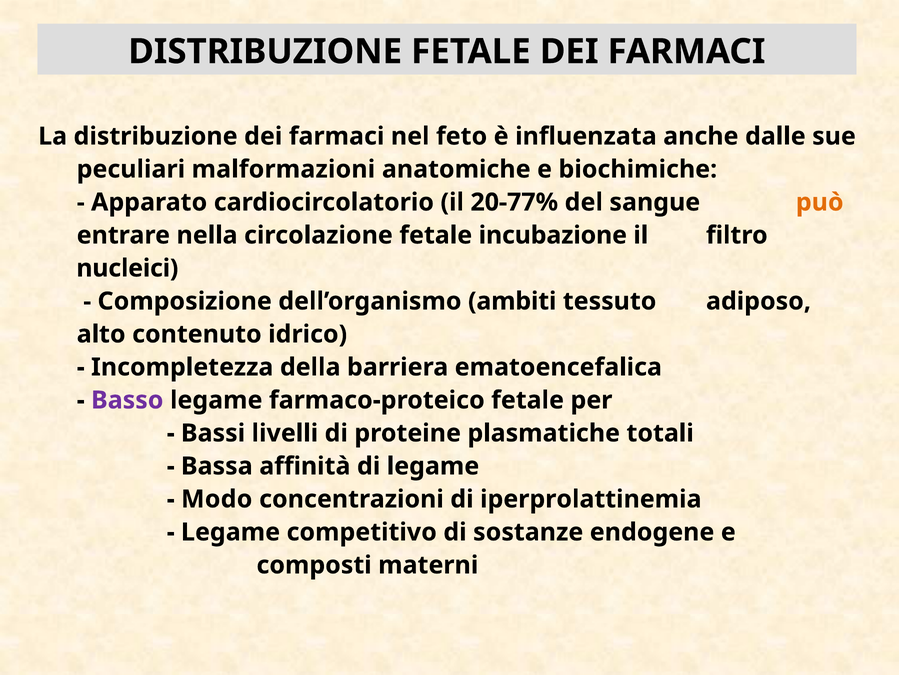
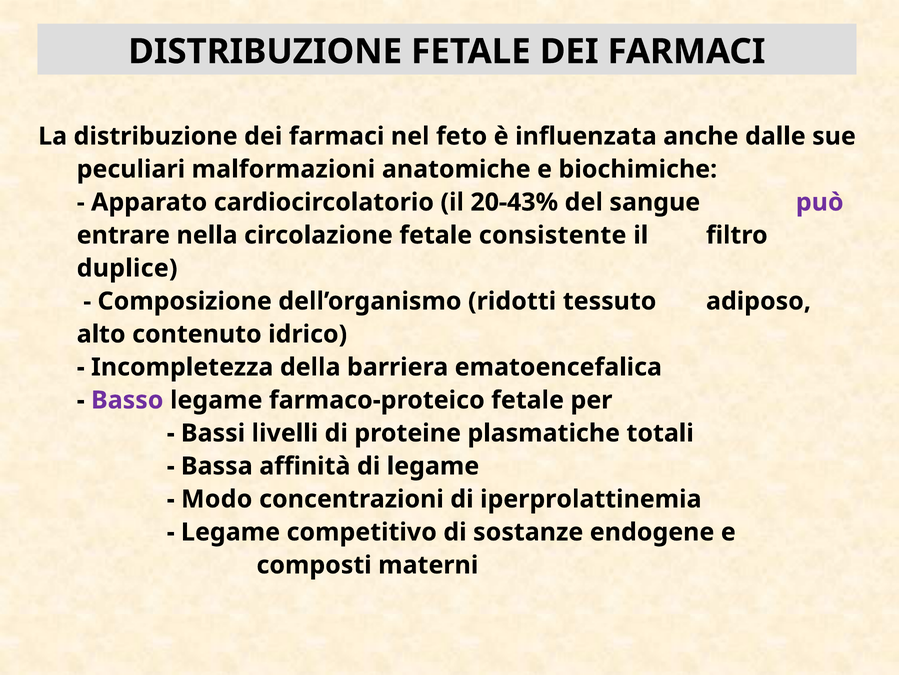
20-77%: 20-77% -> 20-43% (514, 202)
può colour: orange -> purple (820, 202)
incubazione: incubazione -> consistente (553, 235)
nucleici: nucleici -> duplice (127, 268)
ambiti: ambiti -> ridotti (512, 301)
